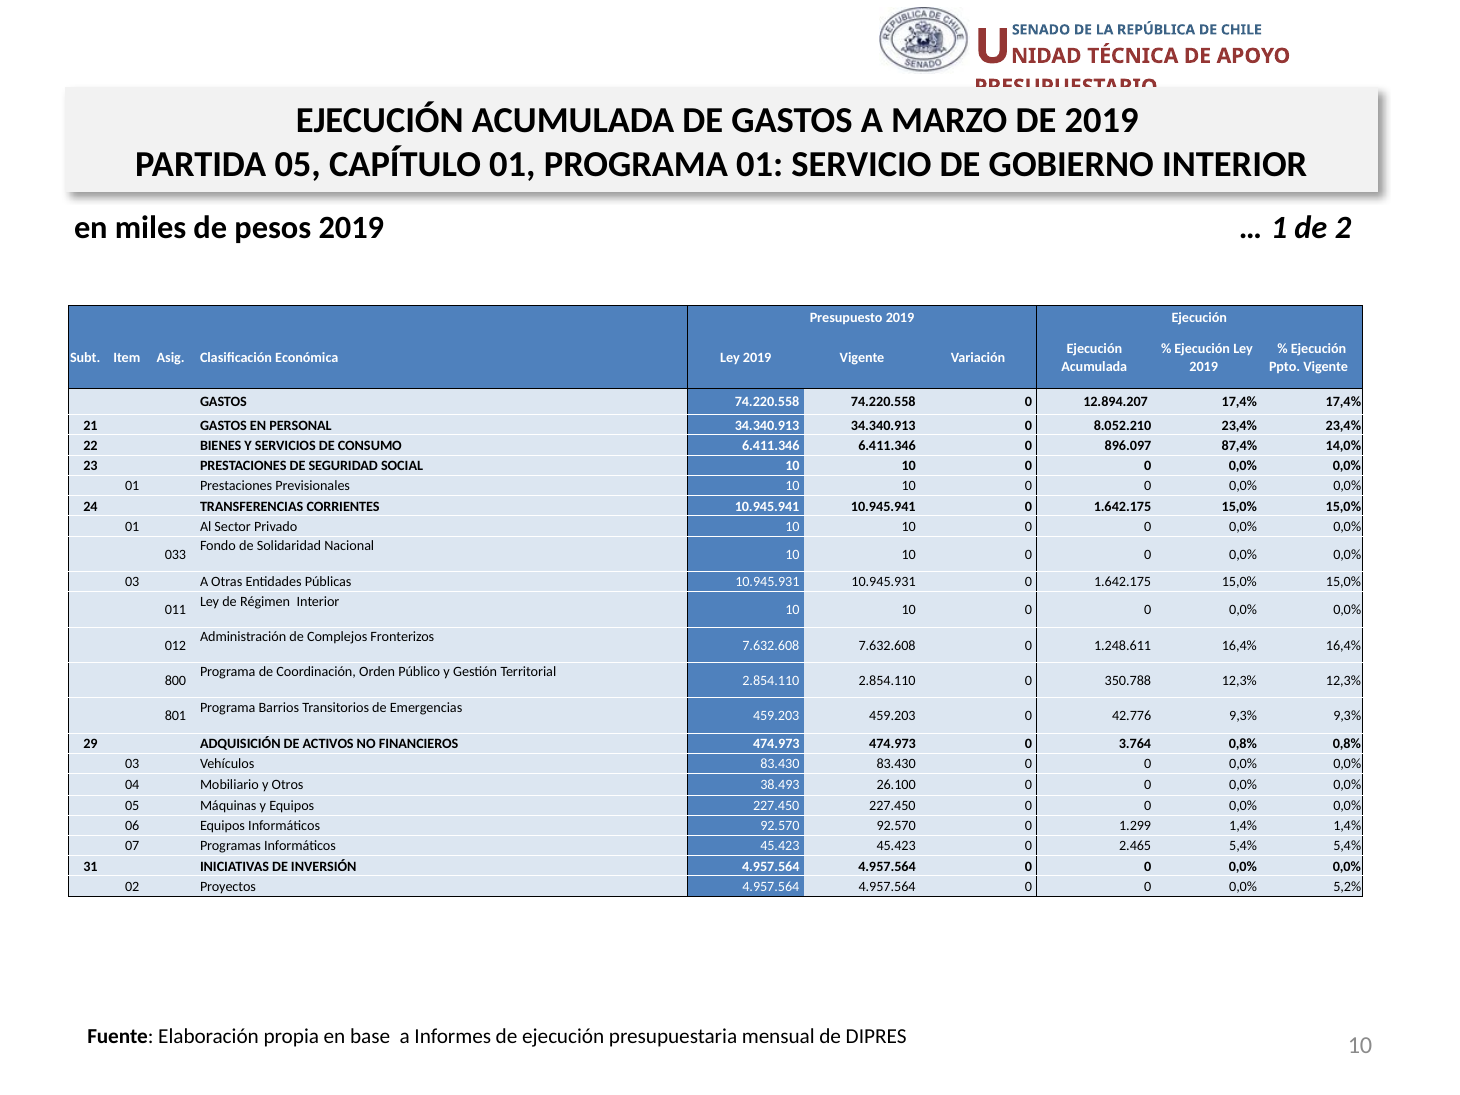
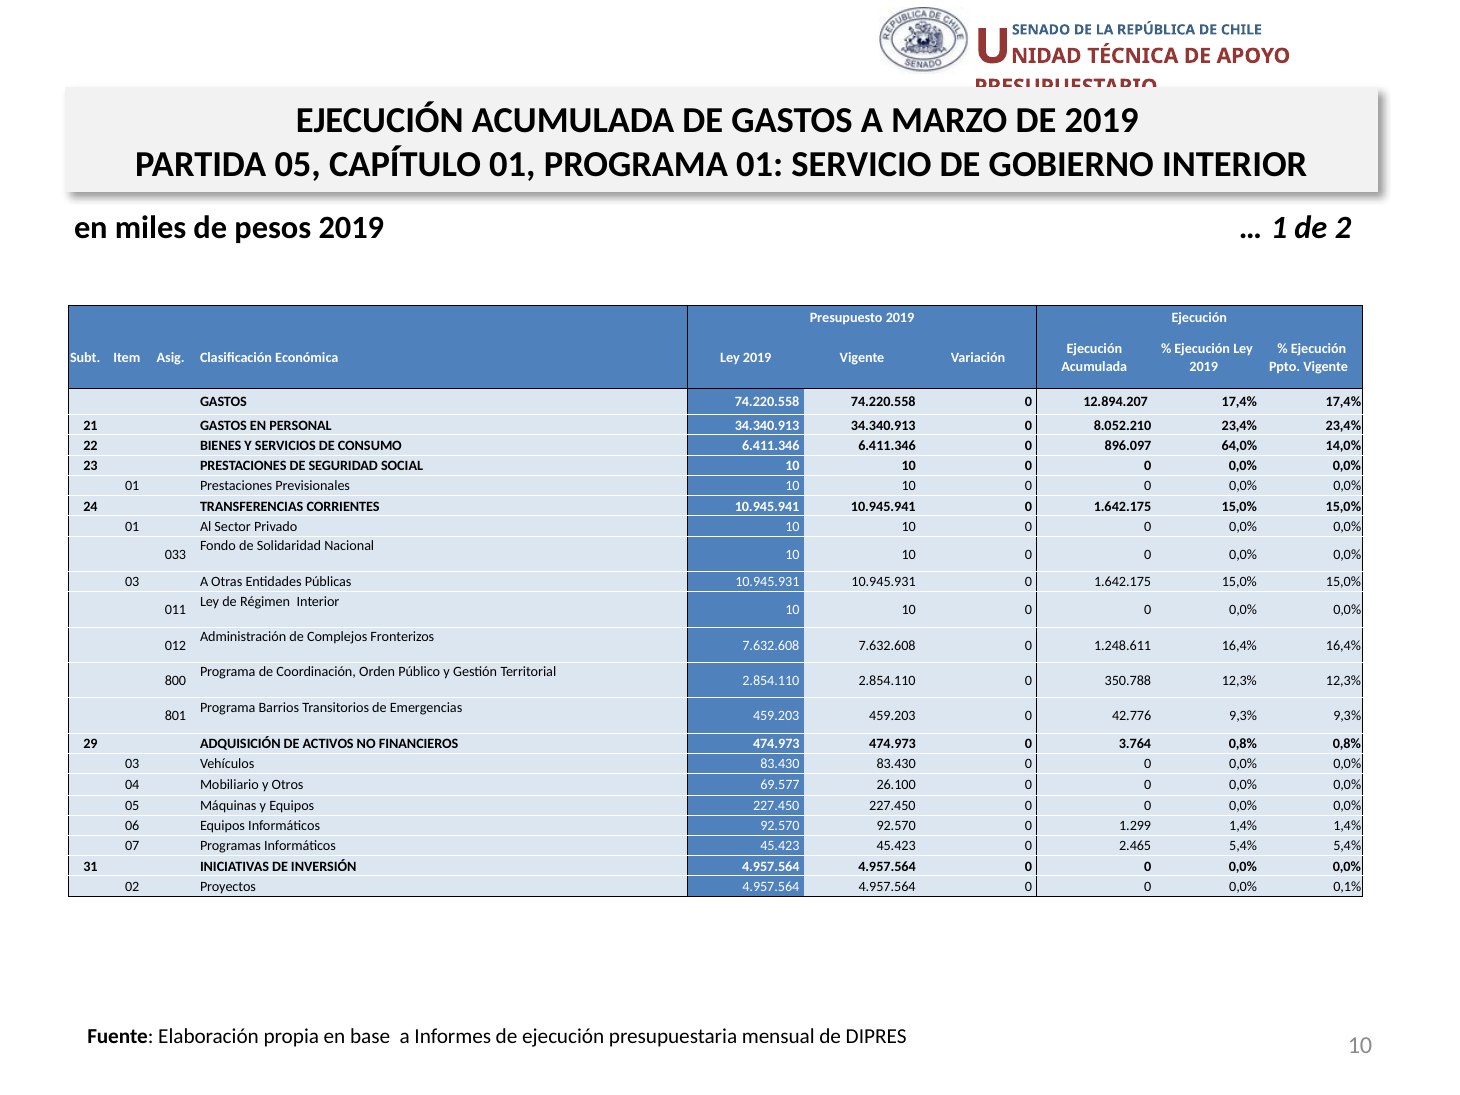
87,4%: 87,4% -> 64,0% (1239, 446)
38.493: 38.493 -> 69.577 (780, 785)
5,2%: 5,2% -> 0,1% (1347, 887)
